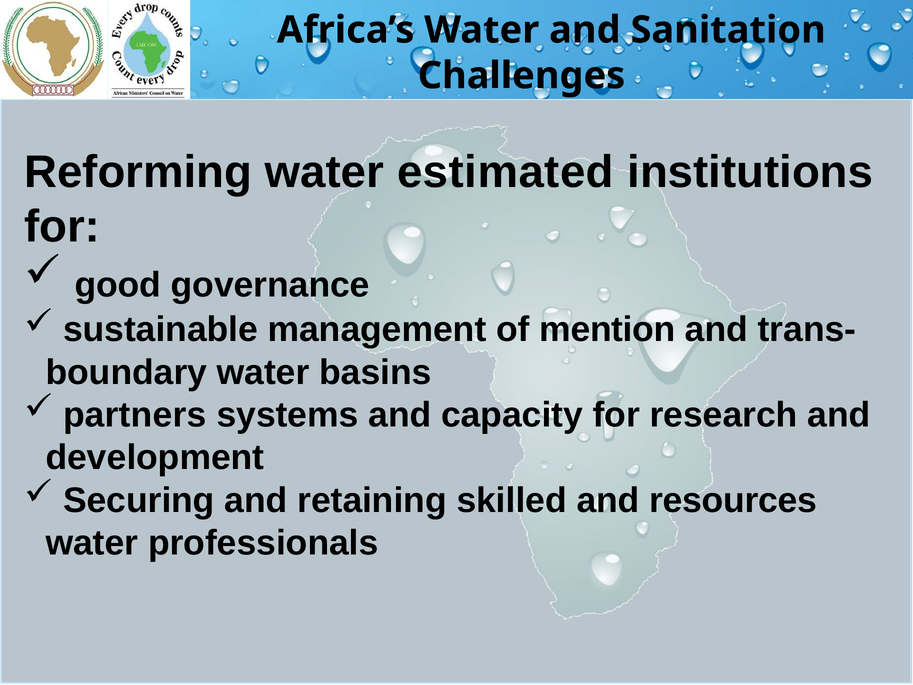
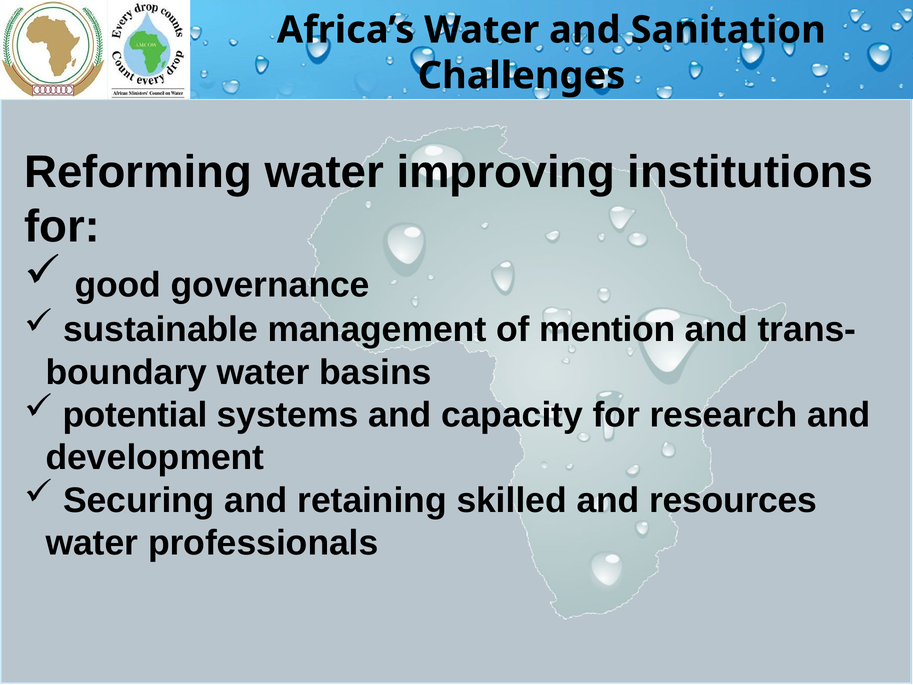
estimated: estimated -> improving (506, 172)
partners: partners -> potential (135, 415)
